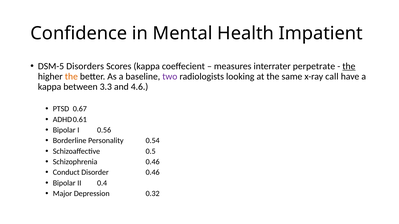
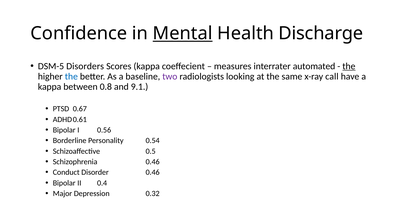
Mental underline: none -> present (183, 34)
Impatient: Impatient -> Discharge (321, 34)
perpetrate: perpetrate -> automated (314, 66)
the colour: orange -> blue (71, 77)
3.3: 3.3 -> 0.8 (106, 87)
4.6: 4.6 -> 9.1 (140, 87)
